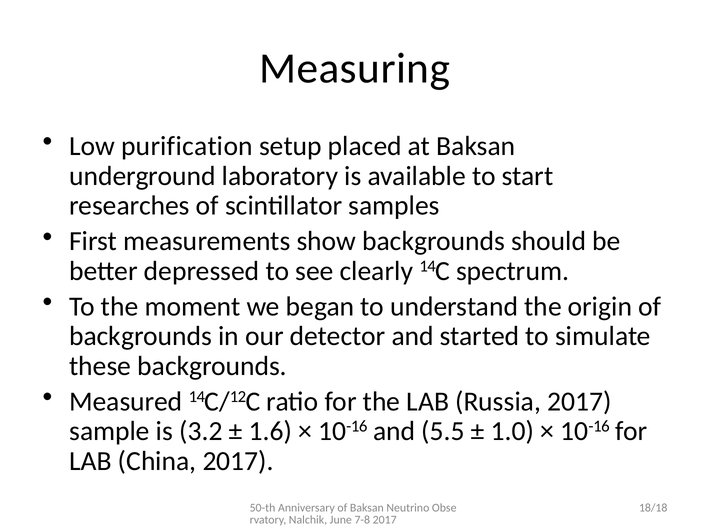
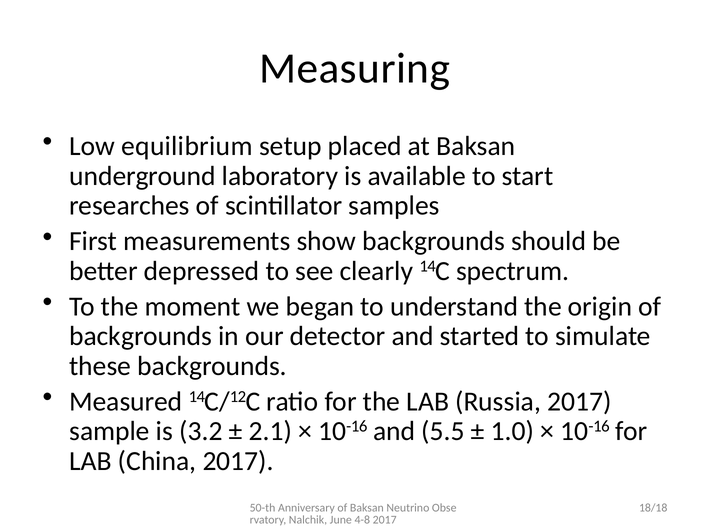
purification: purification -> equilibrium (187, 146)
1.6: 1.6 -> 2.1 (270, 432)
7-8: 7-8 -> 4-8 (362, 520)
